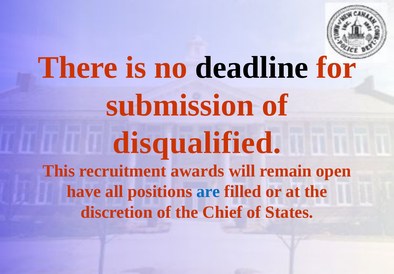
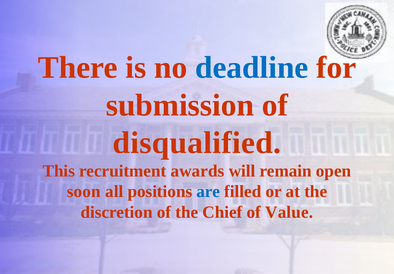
deadline colour: black -> blue (252, 68)
have: have -> soon (84, 192)
States: States -> Value (289, 212)
